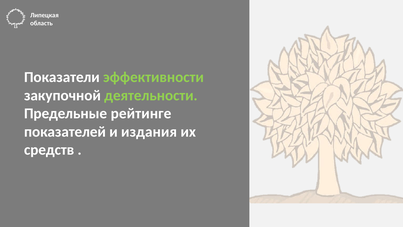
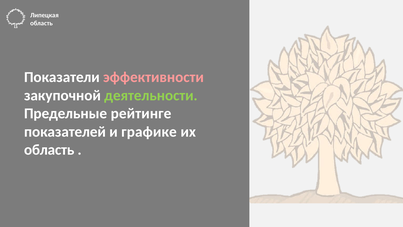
эффективности colour: light green -> pink (153, 77)
издания: издания -> графике (149, 132)
средств: средств -> область (49, 150)
